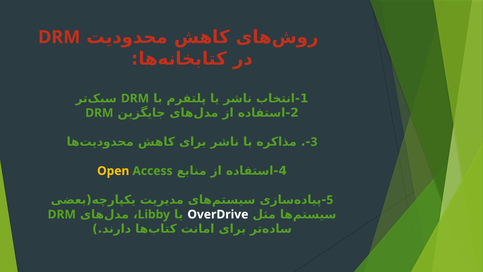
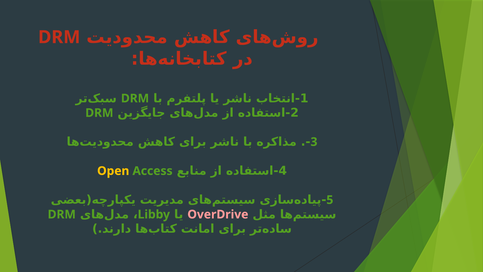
OverDrive colour: white -> pink (218, 214)
